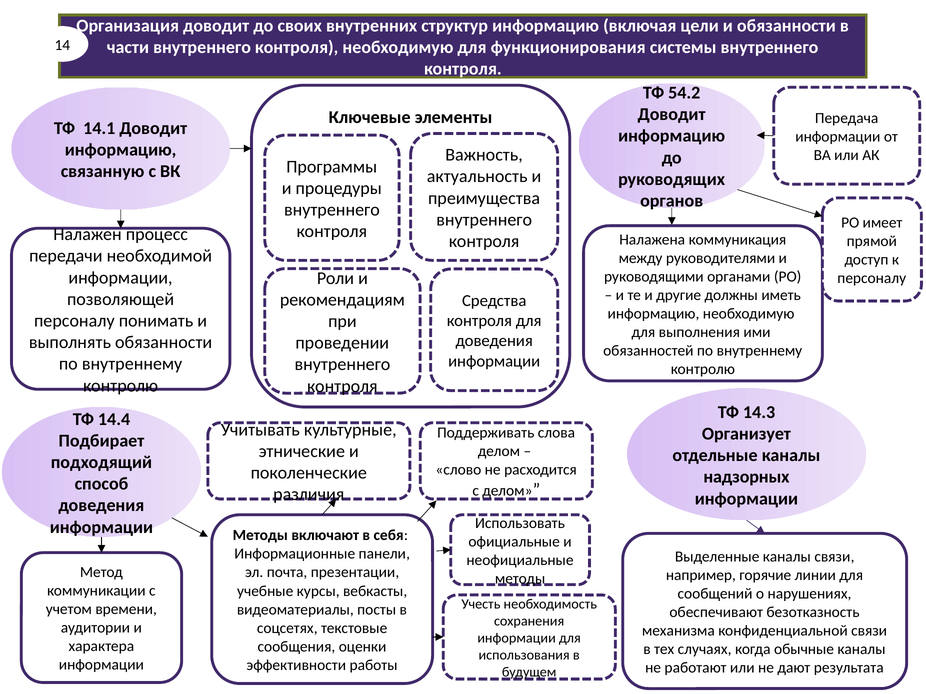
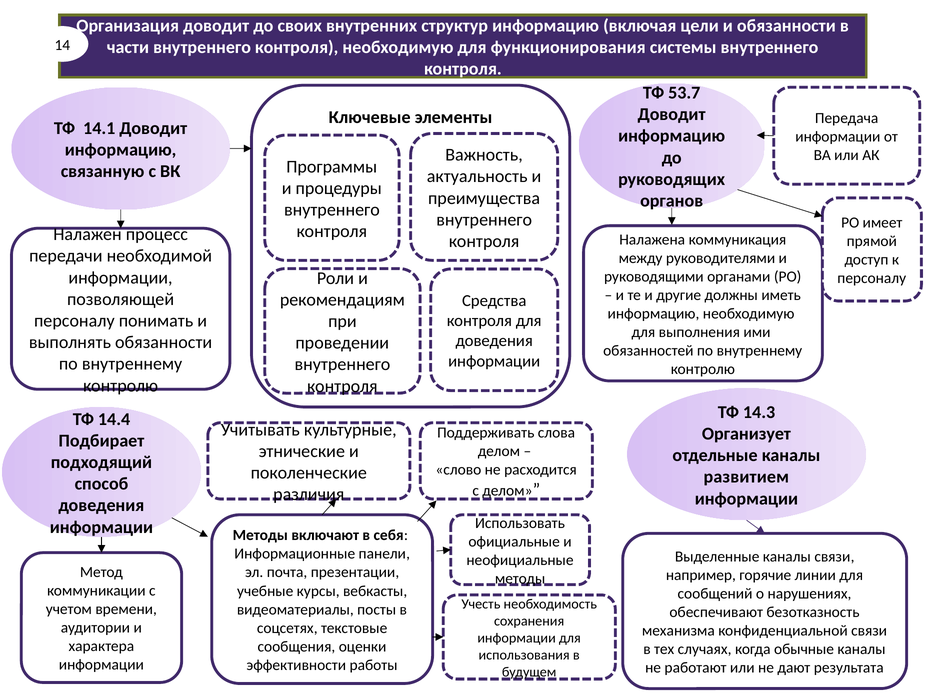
54.2: 54.2 -> 53.7 (684, 93)
надзорных: надзорных -> развитием (746, 477)
